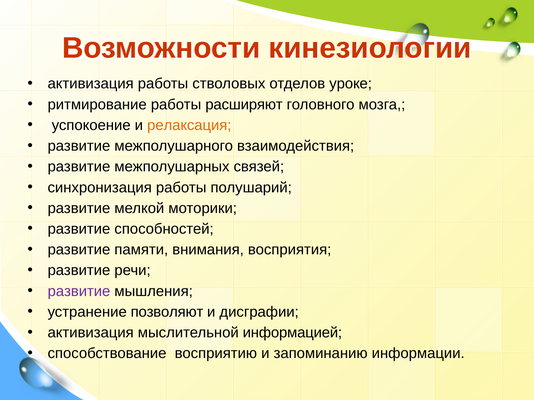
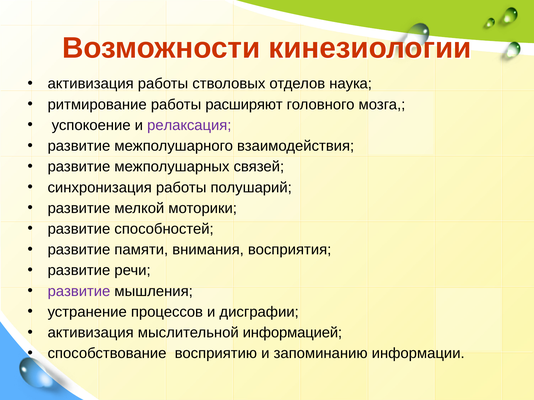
уроке: уроке -> наука (351, 84)
релаксация colour: orange -> purple (189, 125)
позволяют: позволяют -> процессов (167, 312)
